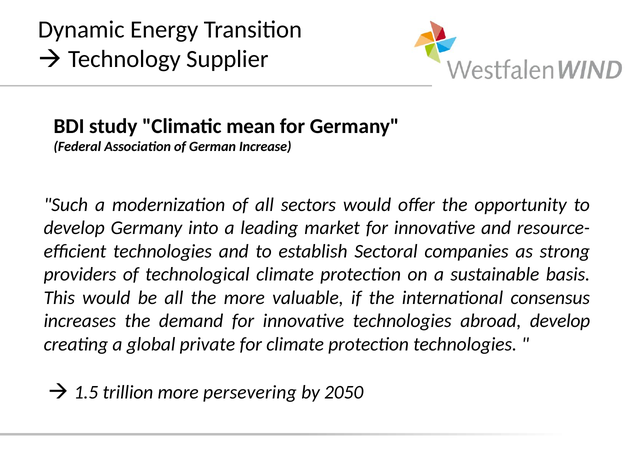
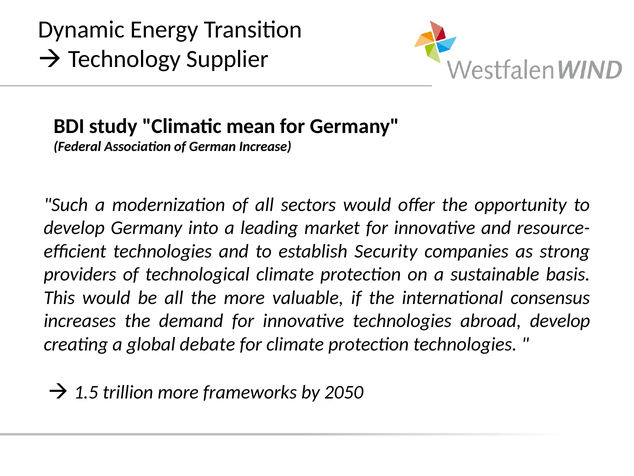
Sectoral: Sectoral -> Security (386, 251)
private: private -> debate (207, 344)
persevering: persevering -> frameworks (250, 392)
